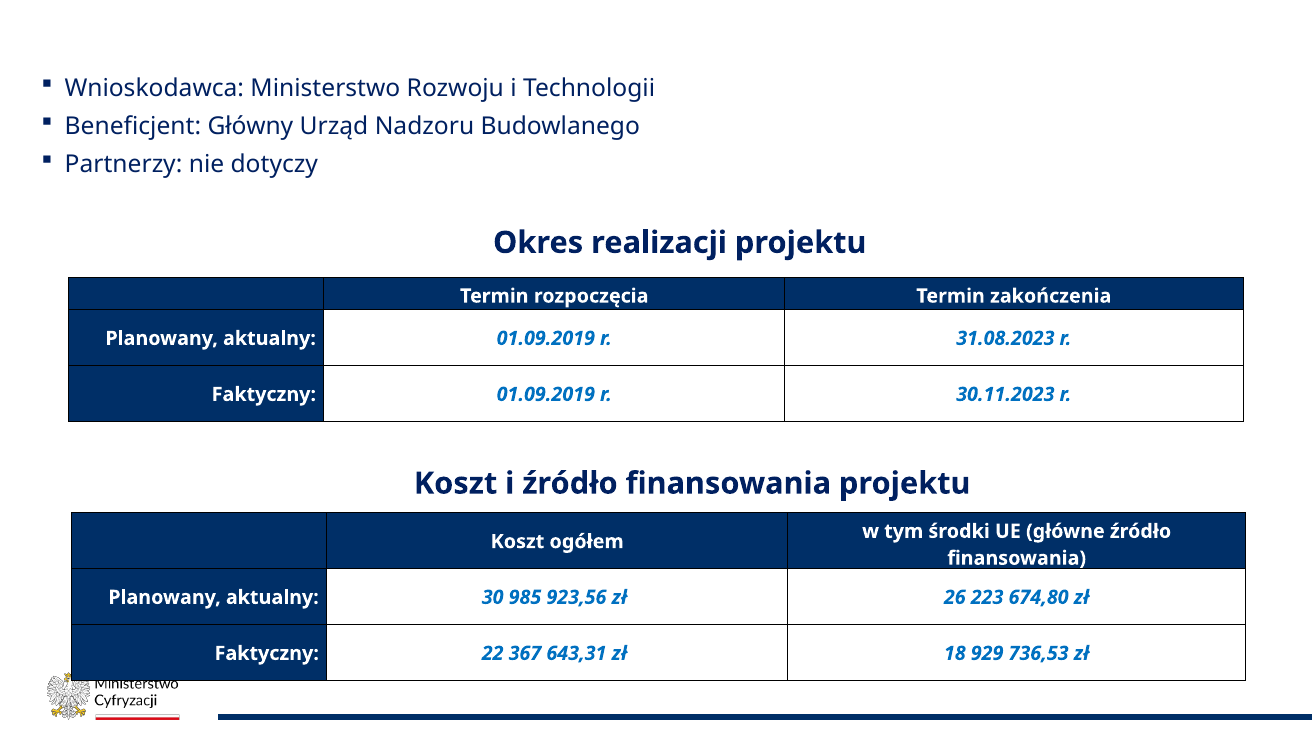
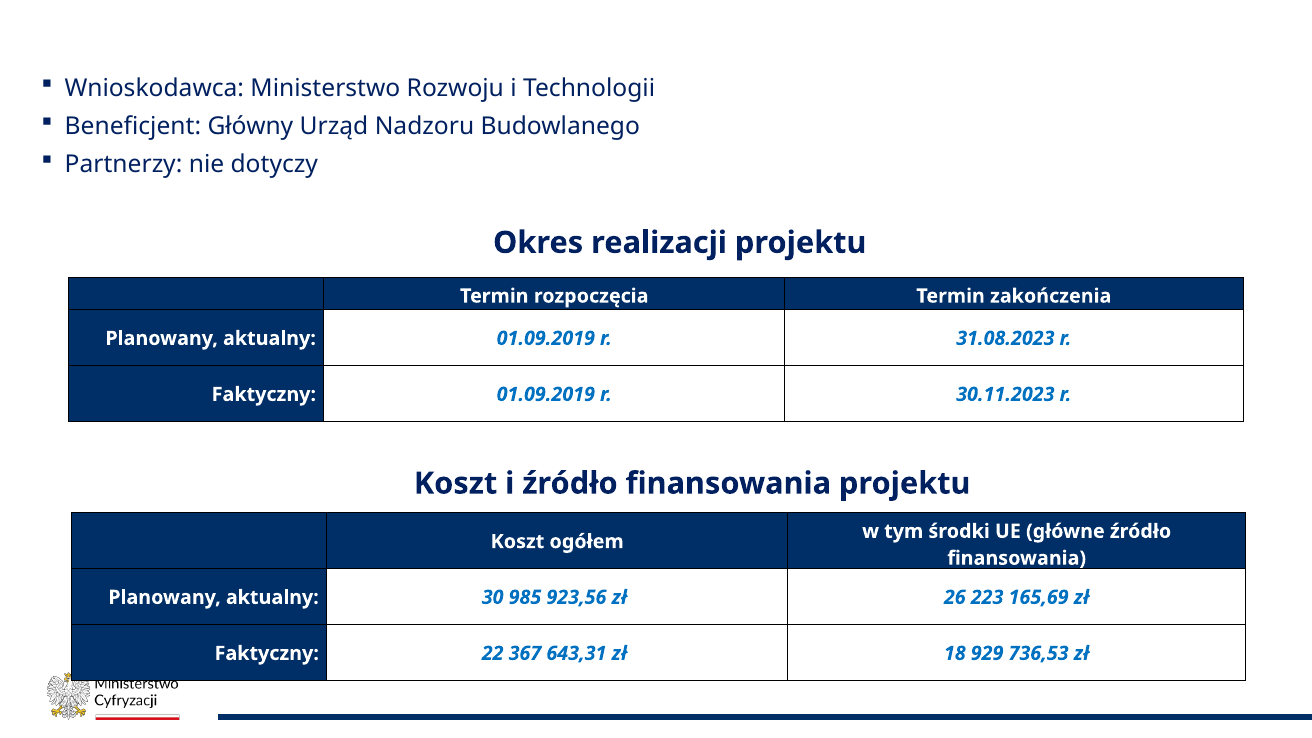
674,80: 674,80 -> 165,69 (1039, 597)
